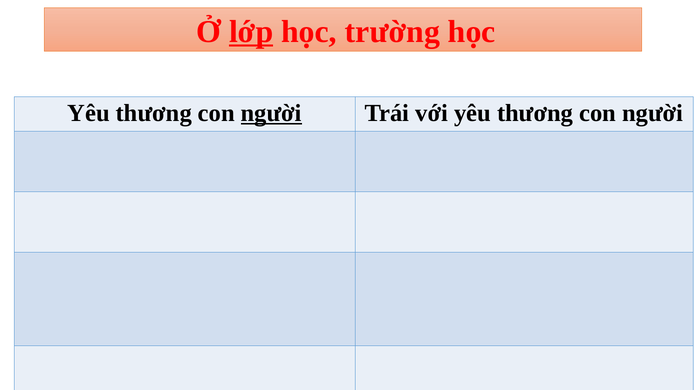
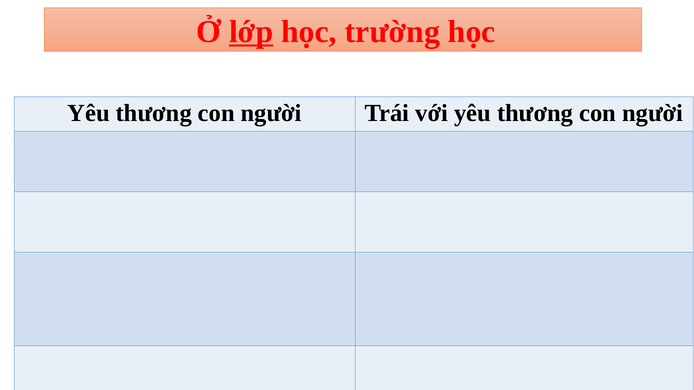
người underline: present -> none (271, 113)
